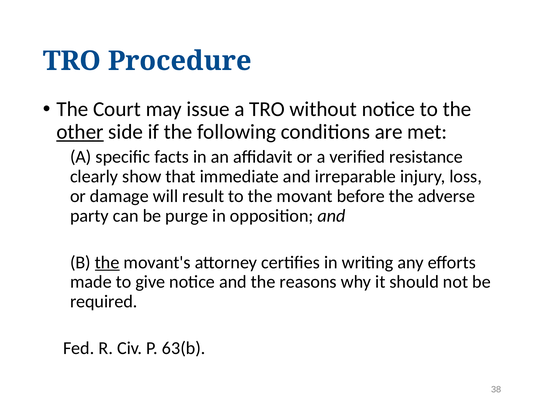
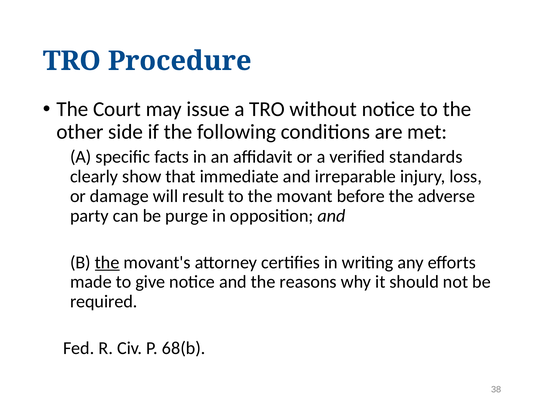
other underline: present -> none (80, 132)
resistance: resistance -> standards (426, 157)
63(b: 63(b -> 68(b (184, 348)
